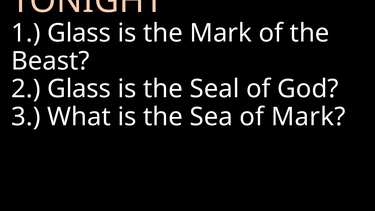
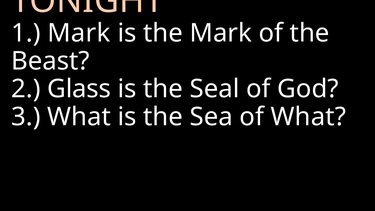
1 Glass: Glass -> Mark (79, 33)
of Mark: Mark -> What (308, 117)
